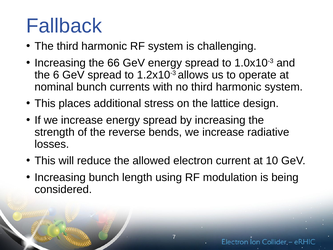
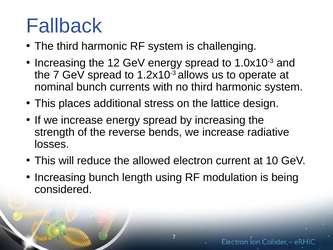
66: 66 -> 12 (113, 63)
the 6: 6 -> 7 (56, 75)
